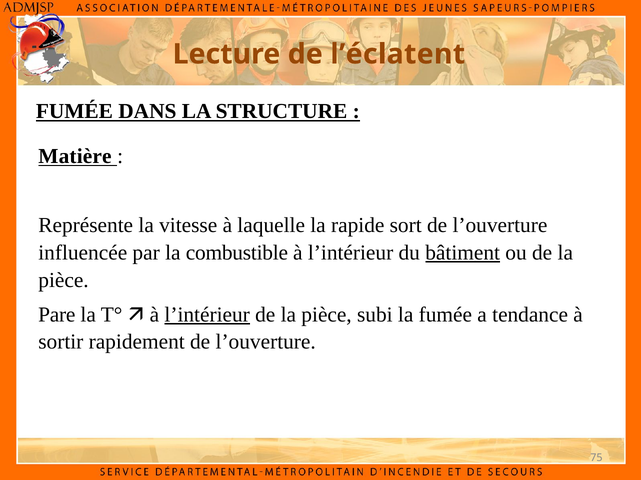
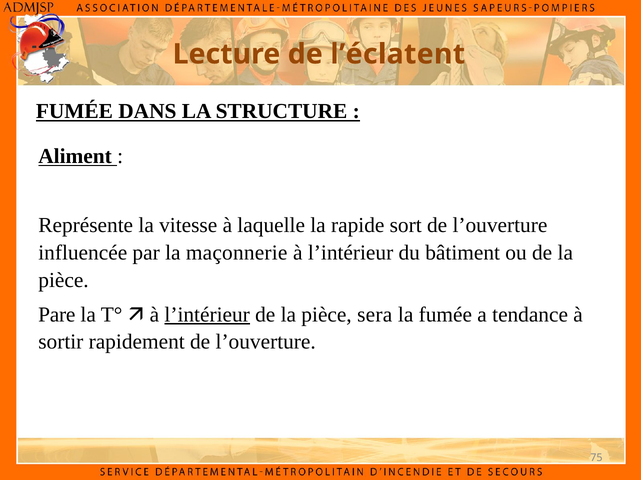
Matière: Matière -> Aliment (75, 156)
combustible: combustible -> maçonnerie (237, 253)
bâtiment underline: present -> none (463, 253)
subi: subi -> sera (375, 315)
